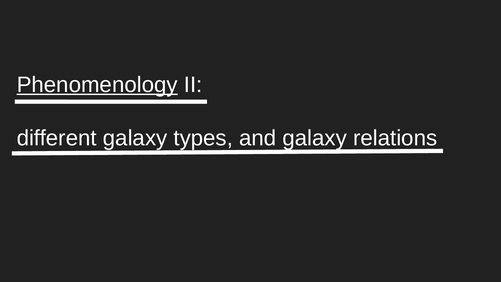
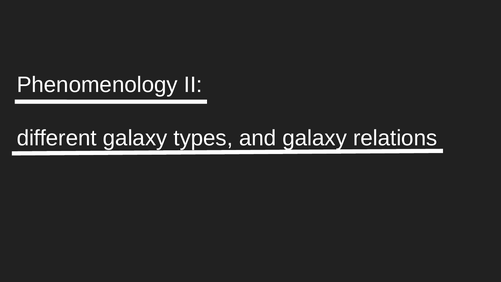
Phenomenology underline: present -> none (97, 85)
